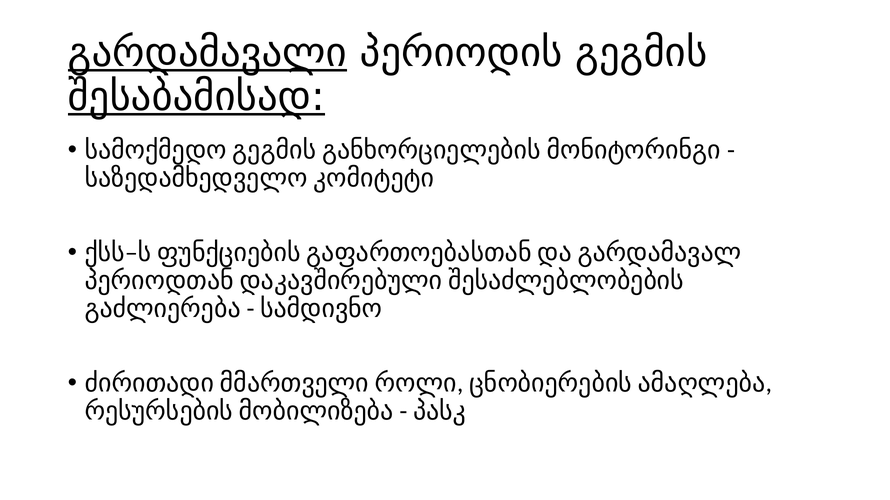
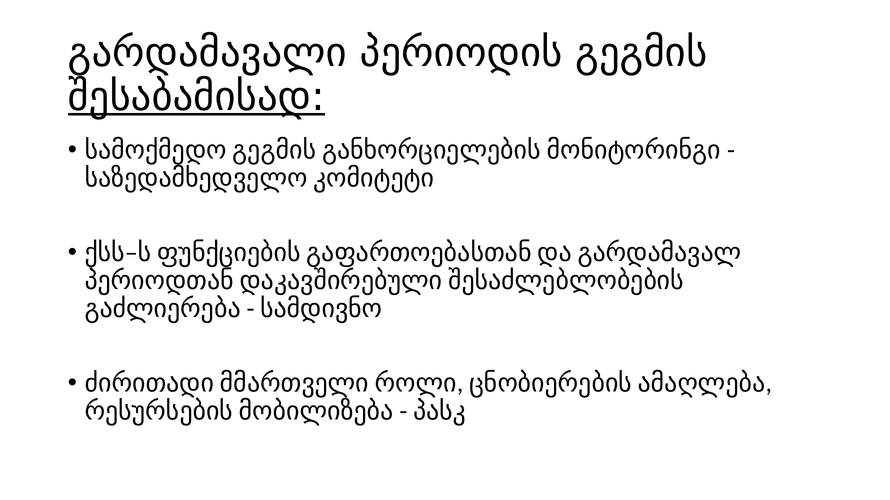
გარდამავალი underline: present -> none (207, 53)
